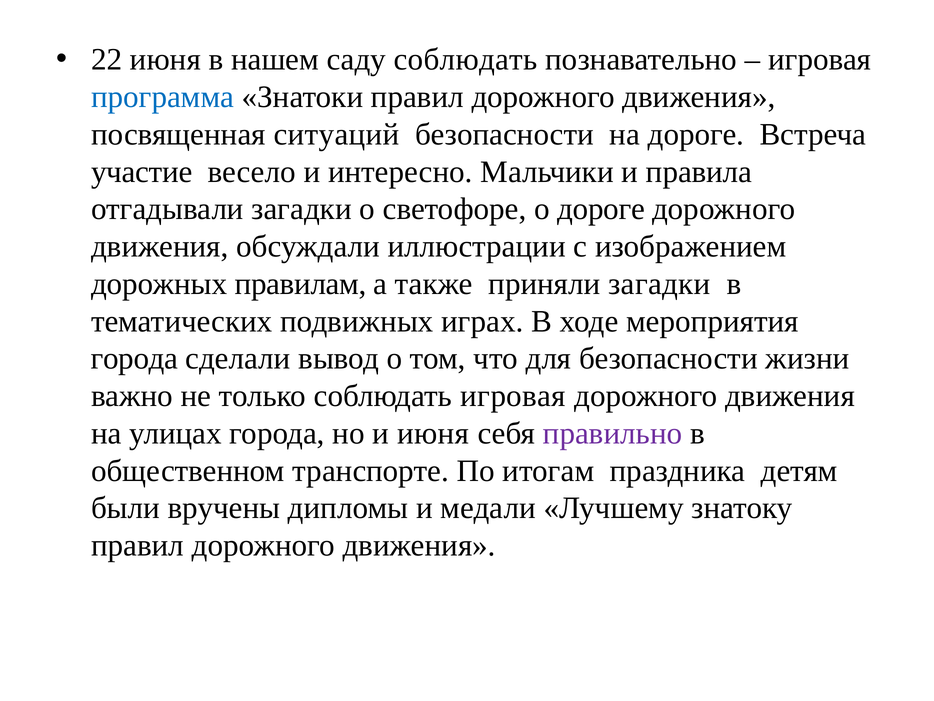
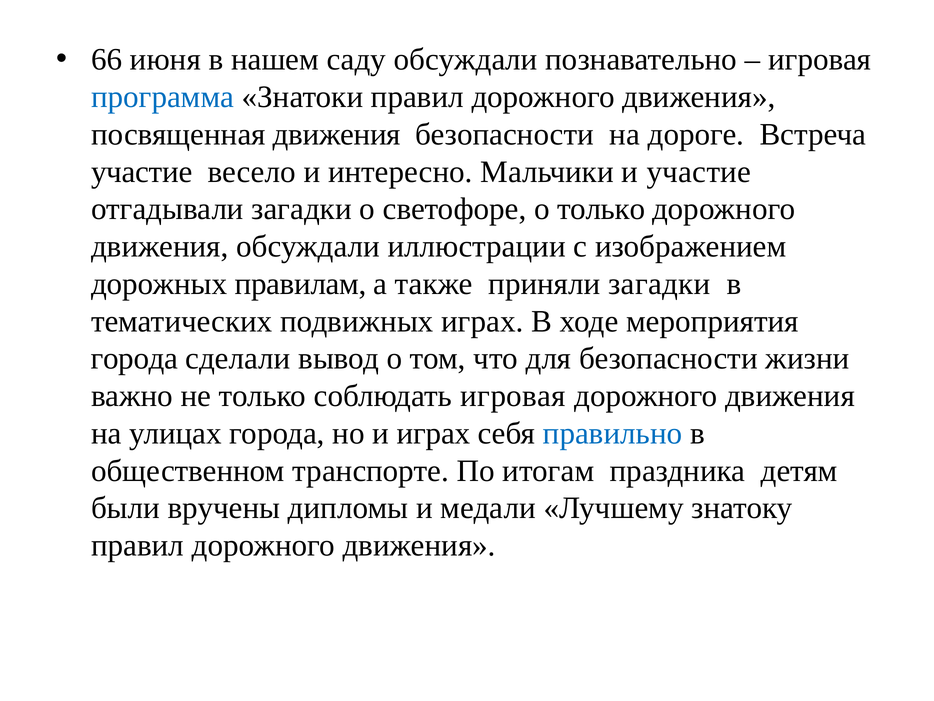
22: 22 -> 66 (107, 60)
саду соблюдать: соблюдать -> обсуждали (466, 60)
посвященная ситуаций: ситуаций -> движения (337, 134)
и правила: правила -> участие (699, 172)
о дороге: дороге -> только (601, 209)
и июня: июня -> играх (434, 433)
правильно colour: purple -> blue (613, 433)
